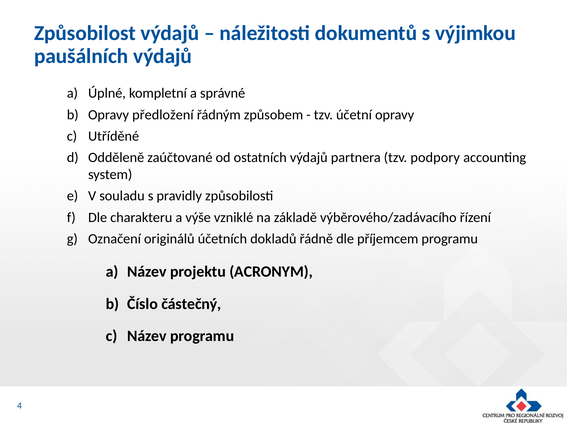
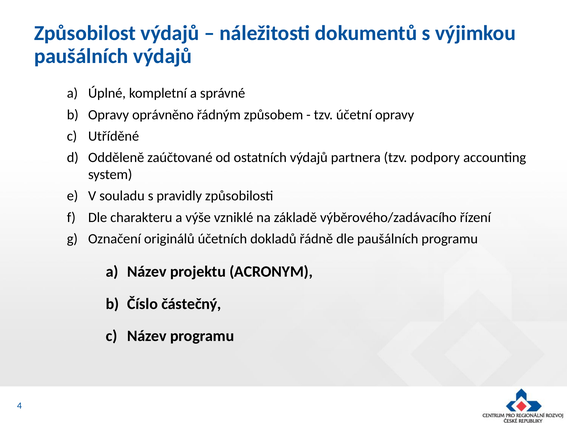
předložení: předložení -> oprávněno (163, 115)
dle příjemcem: příjemcem -> paušálních (388, 239)
